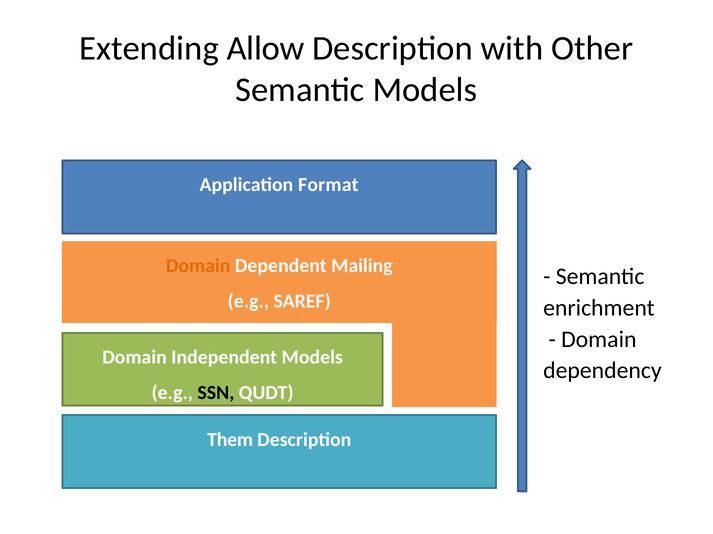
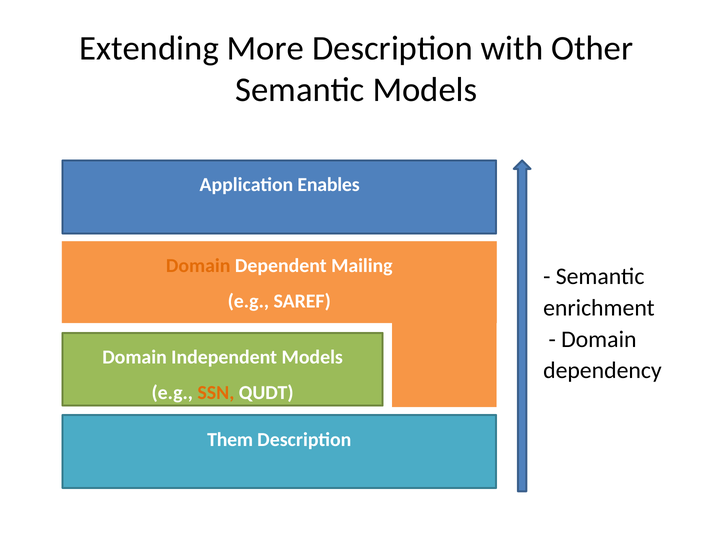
Allow: Allow -> More (265, 48)
Format: Format -> Enables (329, 185)
SSN colour: black -> orange (216, 393)
